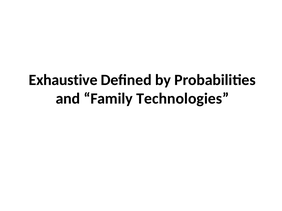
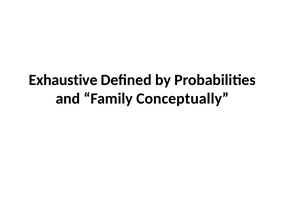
Technologies: Technologies -> Conceptually (183, 99)
